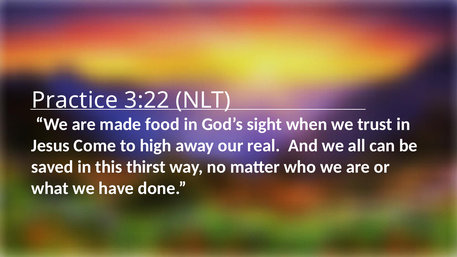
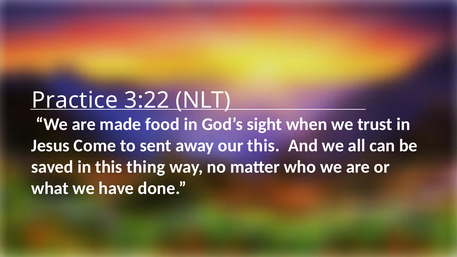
high: high -> sent (156, 146)
our real: real -> this (264, 146)
thirst: thirst -> thing (146, 167)
